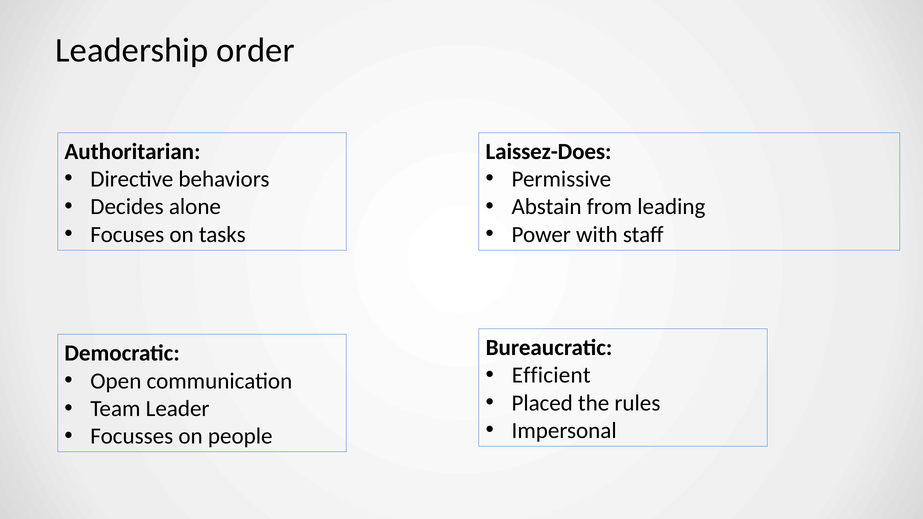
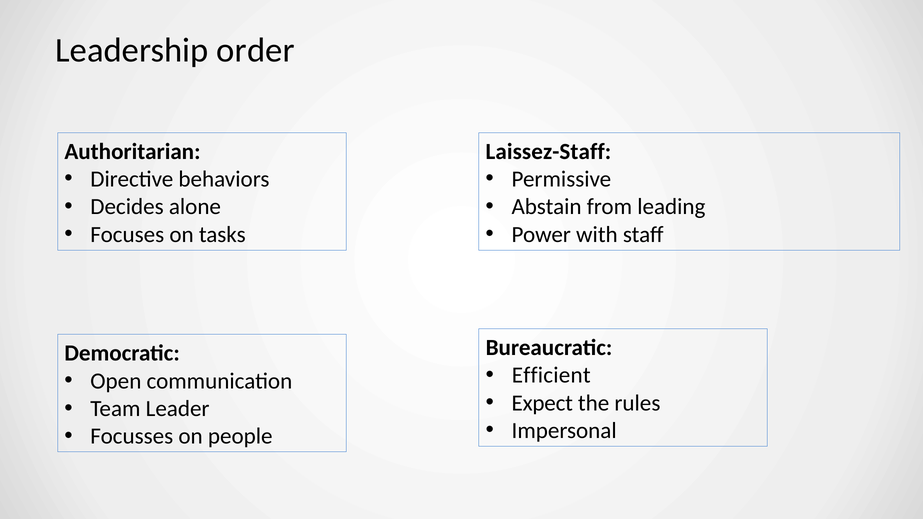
Laissez-Does: Laissez-Does -> Laissez-Staff (548, 152)
Placed: Placed -> Expect (542, 403)
